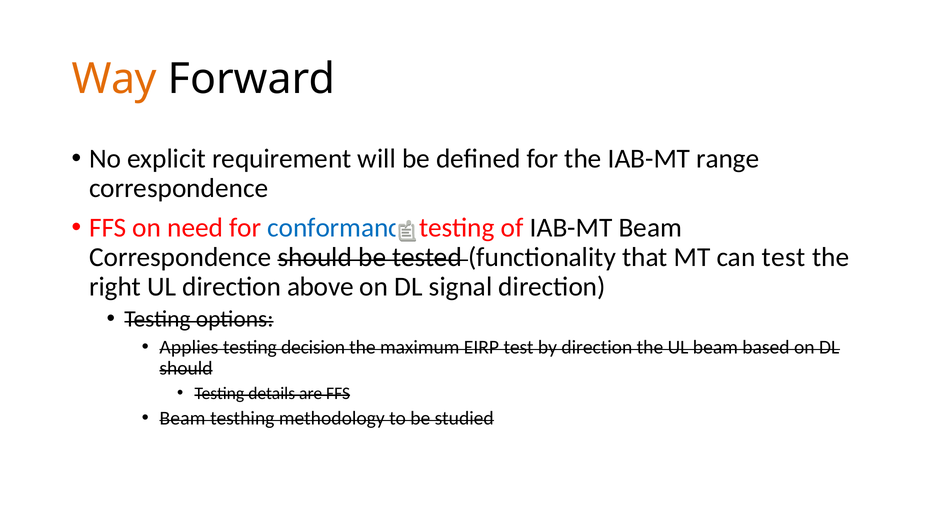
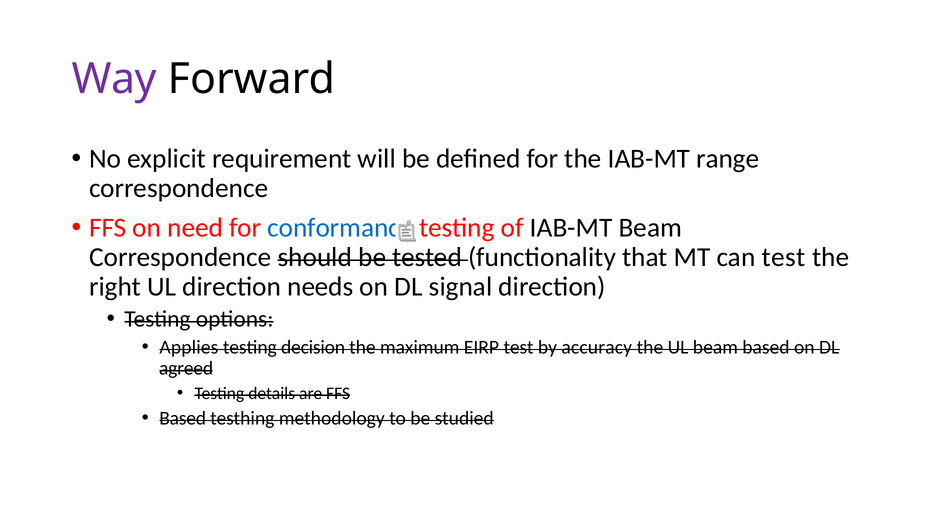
Way colour: orange -> purple (114, 79)
above: above -> needs (320, 287)
by direction: direction -> accuracy (597, 347)
should: should -> agreed (186, 368)
Beam: Beam -> Based (183, 418)
